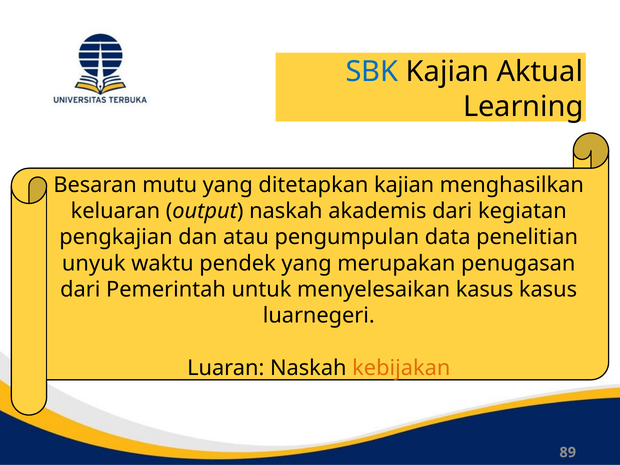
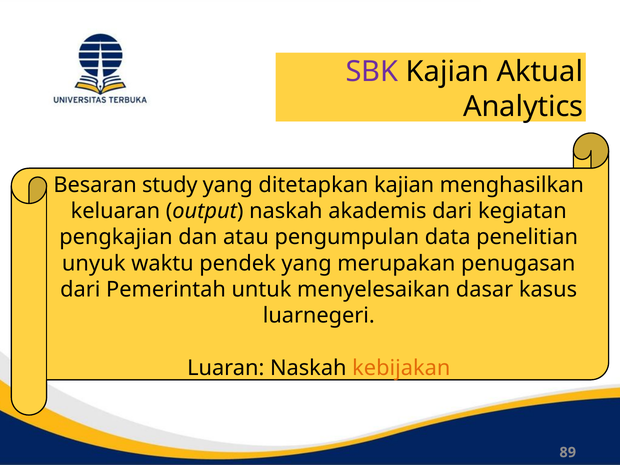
SBK colour: blue -> purple (372, 72)
Learning: Learning -> Analytics (523, 106)
mutu: mutu -> study (170, 185)
menyelesaikan kasus: kasus -> dasar (485, 290)
